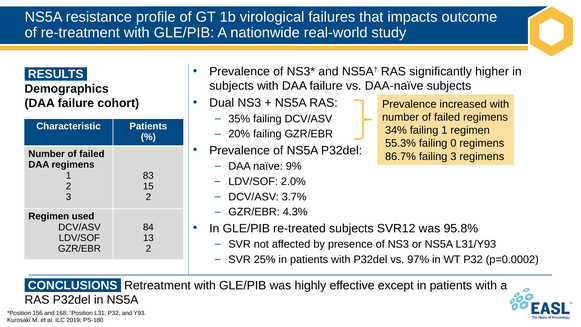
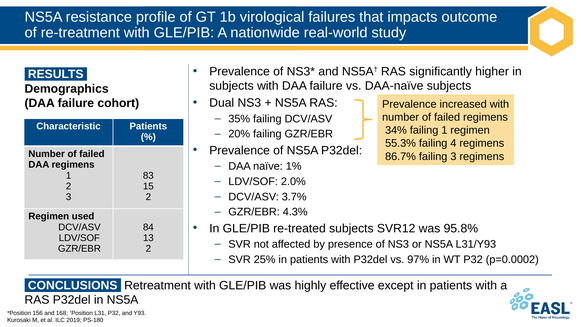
0: 0 -> 4 (453, 143)
9%: 9% -> 1% (294, 166)
